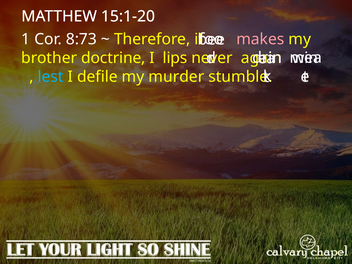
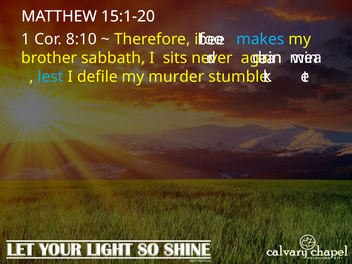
8:73: 8:73 -> 8:10 (81, 39)
makes colour: pink -> light blue (260, 39)
doctrine: doctrine -> sabbath (113, 58)
lips: lips -> sits (175, 58)
